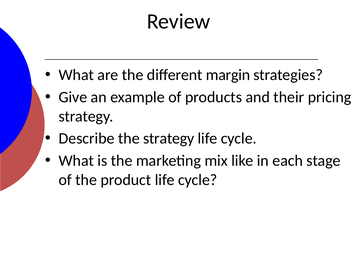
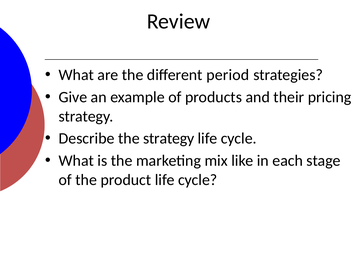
margin: margin -> period (228, 75)
